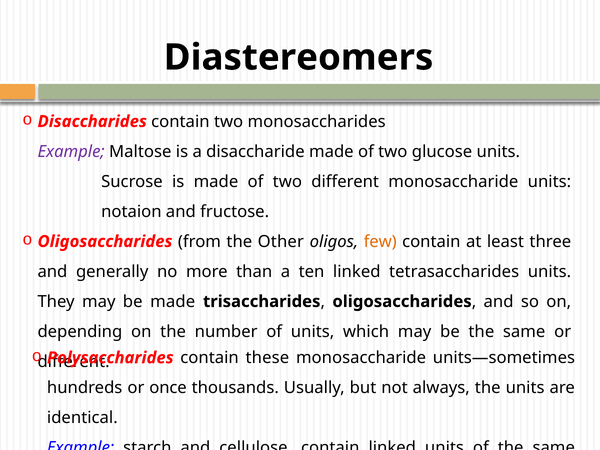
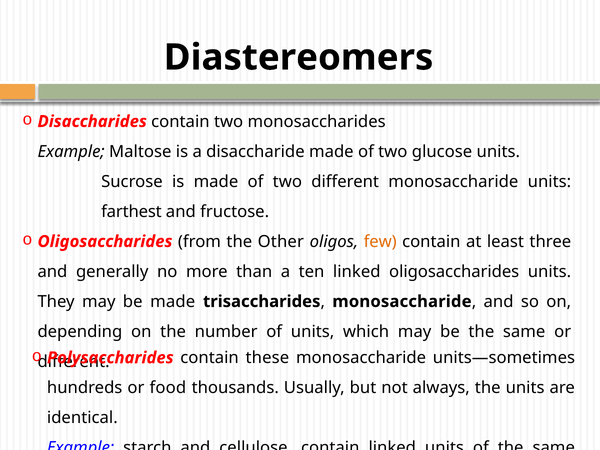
Example colour: purple -> black (71, 152)
notaion: notaion -> farthest (131, 212)
linked tetrasaccharides: tetrasaccharides -> oligosaccharides (454, 272)
oligosaccharides: oligosaccharides -> monosaccharide (402, 302)
once: once -> food (168, 388)
